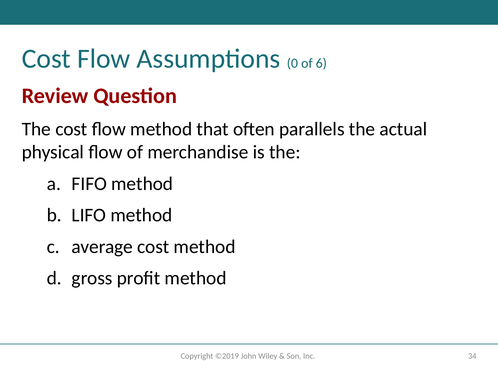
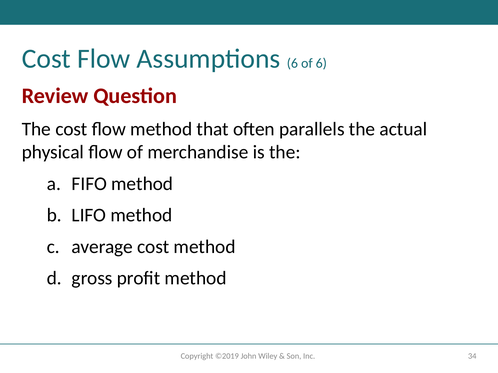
Assumptions 0: 0 -> 6 (292, 63)
